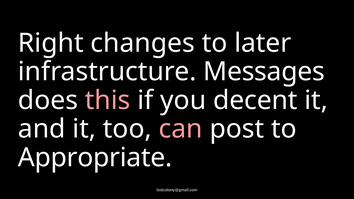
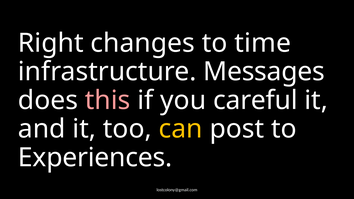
later: later -> time (263, 43)
decent: decent -> careful (255, 100)
can colour: pink -> yellow (181, 129)
Appropriate: Appropriate -> Experiences (95, 158)
